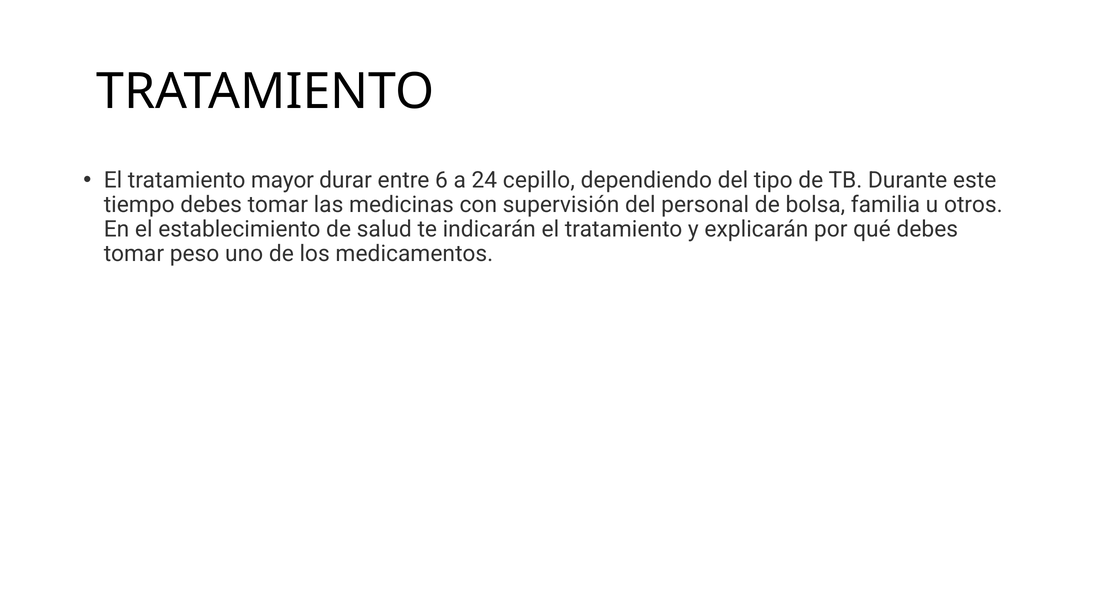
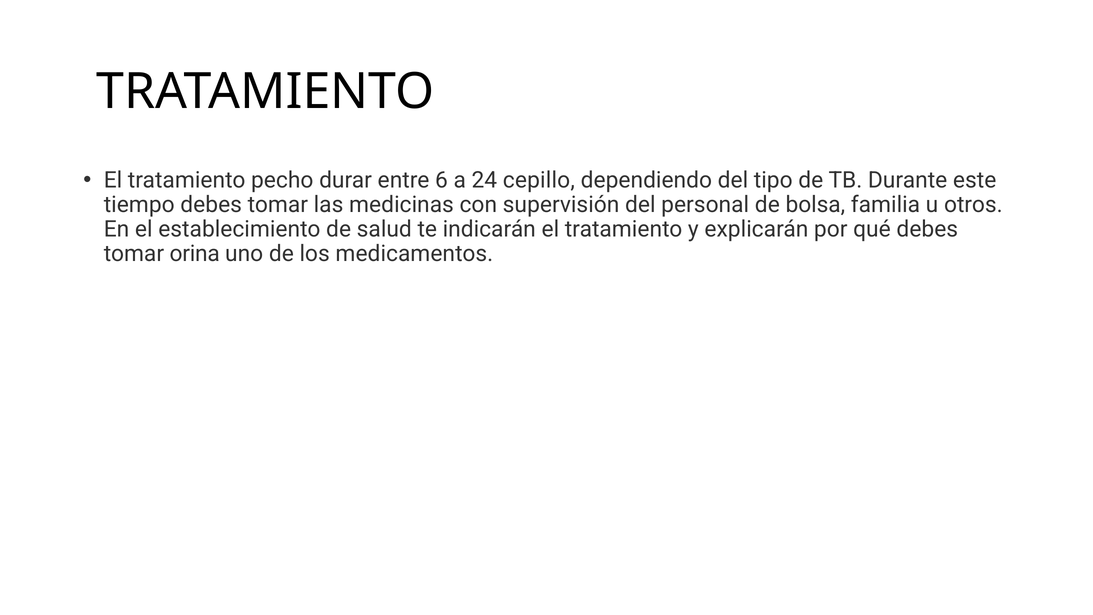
mayor: mayor -> pecho (282, 180)
peso: peso -> orina (195, 254)
